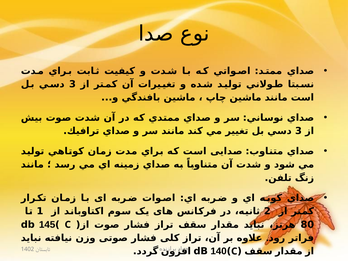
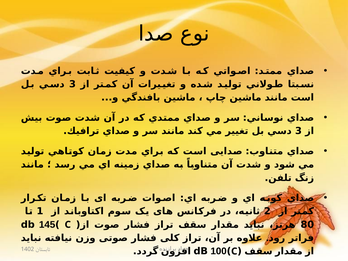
140: 140 -> 100 (219, 251)
